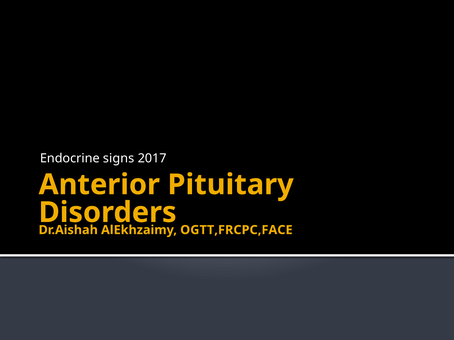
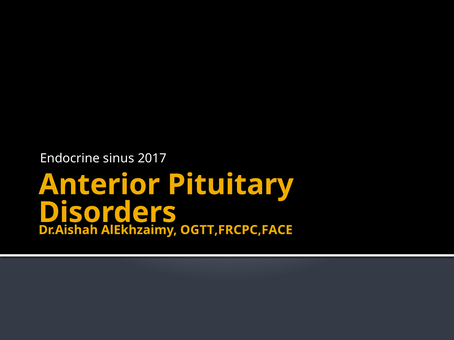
signs: signs -> sinus (119, 159)
